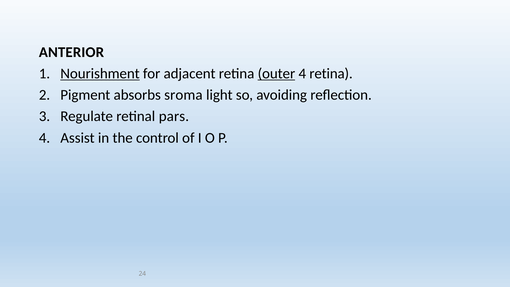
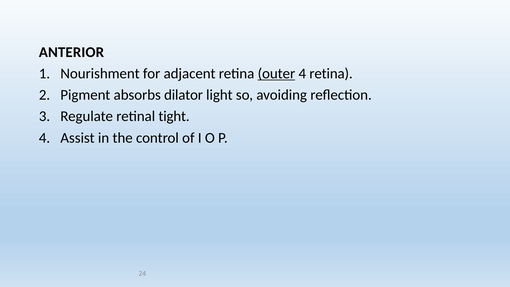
Nourishment underline: present -> none (100, 74)
sroma: sroma -> dilator (184, 95)
pars: pars -> tight (174, 116)
